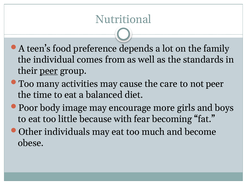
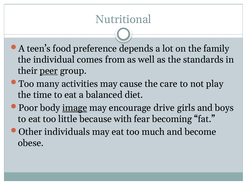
not peer: peer -> play (215, 84)
image underline: none -> present (75, 108)
more: more -> drive (164, 108)
